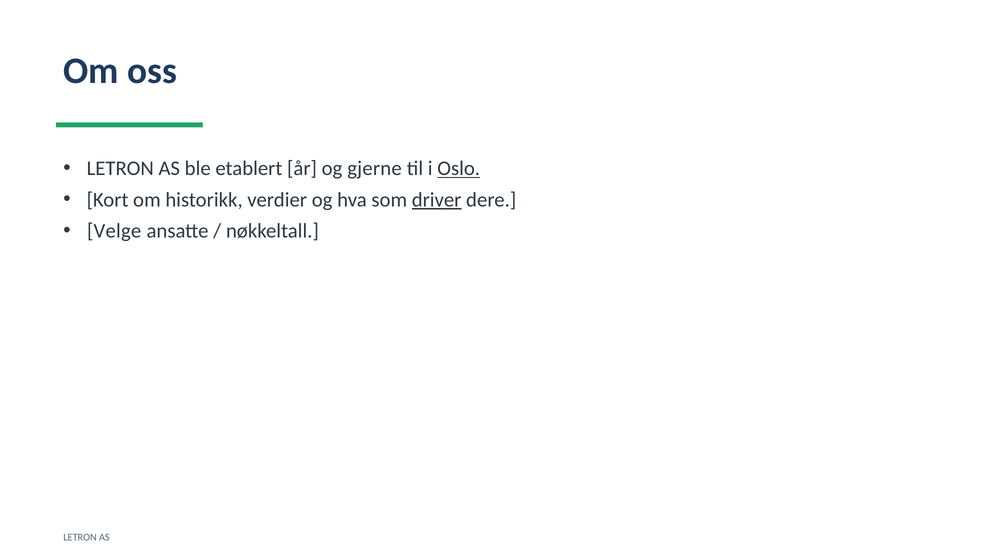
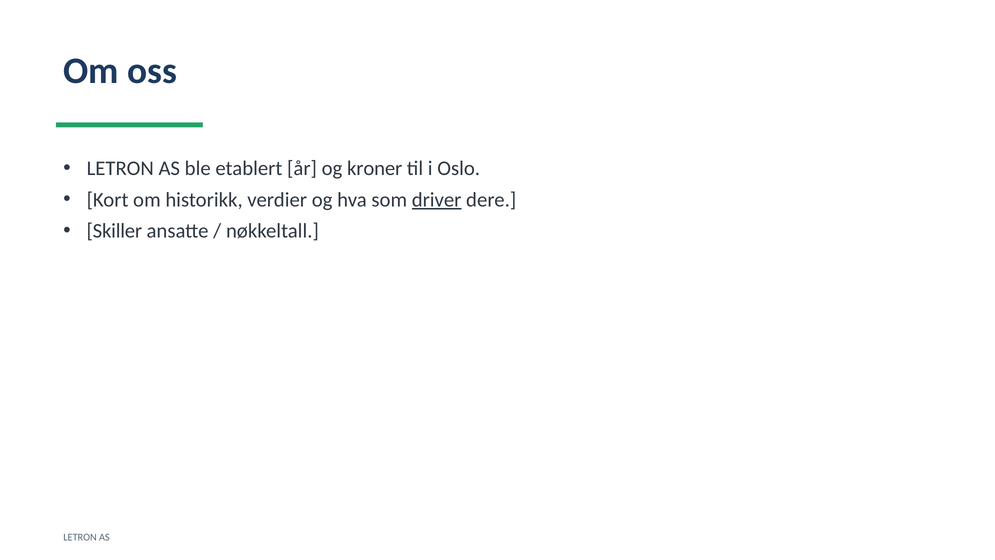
gjerne: gjerne -> kroner (375, 169)
Oslo underline: present -> none (459, 169)
Velge: Velge -> Skiller (114, 231)
